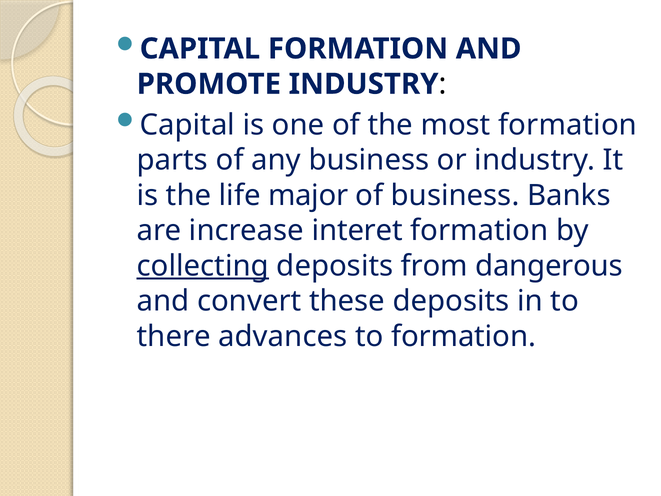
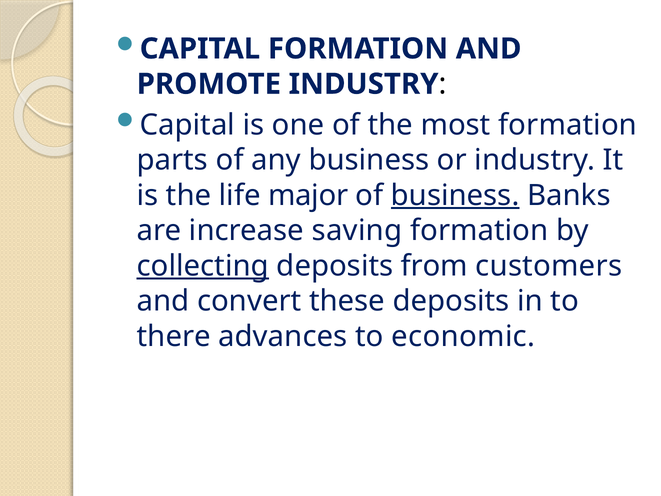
business underline: none -> present (455, 195)
interet: interet -> saving (357, 231)
dangerous: dangerous -> customers (549, 266)
to formation: formation -> economic (463, 336)
